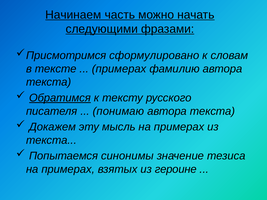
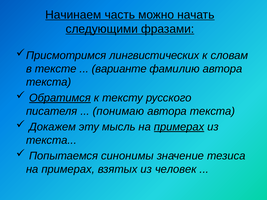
сформулировано: сформулировано -> лингвистических (154, 56)
примерах: примерах -> варианте (119, 69)
примерах underline: none -> present (179, 127)
героине: героине -> человек (176, 169)
